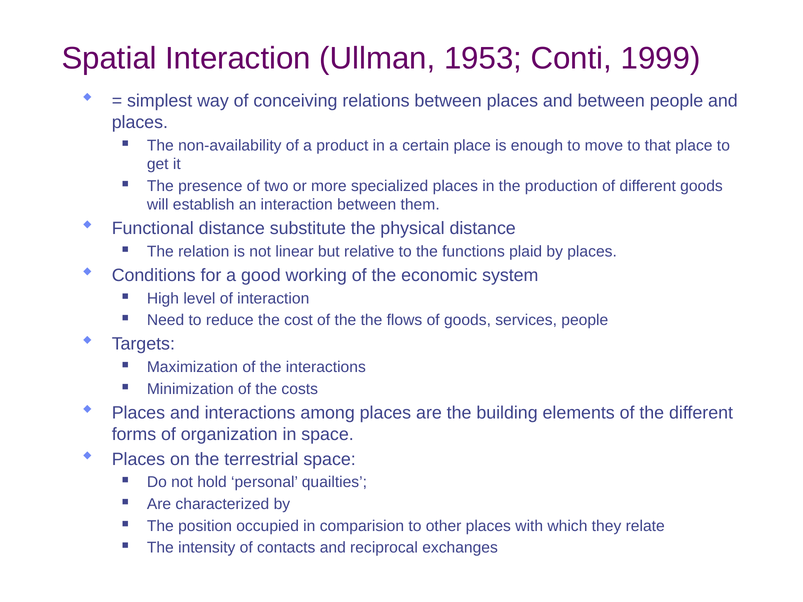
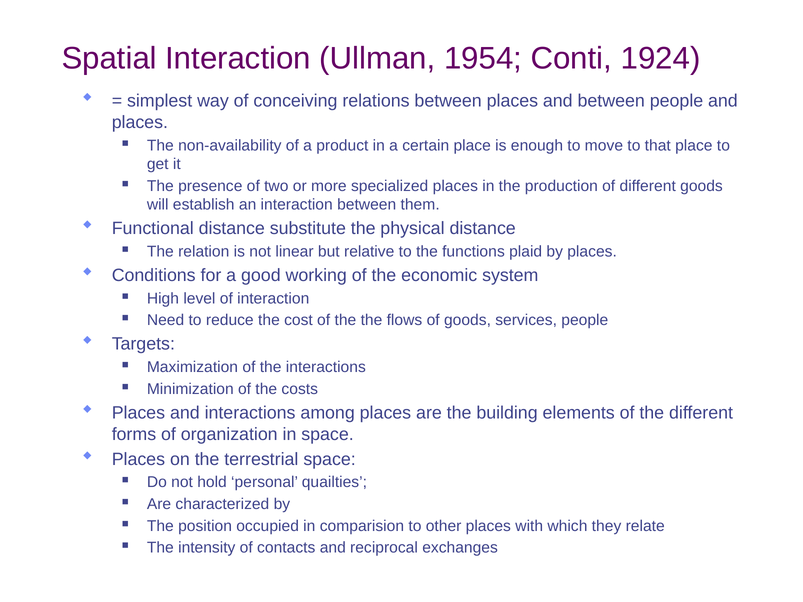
1953: 1953 -> 1954 (483, 58)
1999: 1999 -> 1924 (661, 58)
